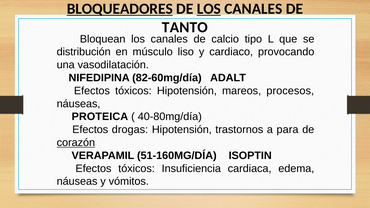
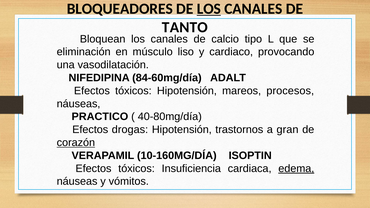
BLOQUEADORES underline: present -> none (120, 9)
distribución: distribución -> eliminación (84, 52)
82-60mg/día: 82-60mg/día -> 84-60mg/día (167, 78)
PROTEICA: PROTEICA -> PRACTICO (100, 117)
para: para -> gran (287, 130)
51-160MG/DÍA: 51-160MG/DÍA -> 10-160MG/DÍA (177, 156)
edema underline: none -> present (296, 169)
